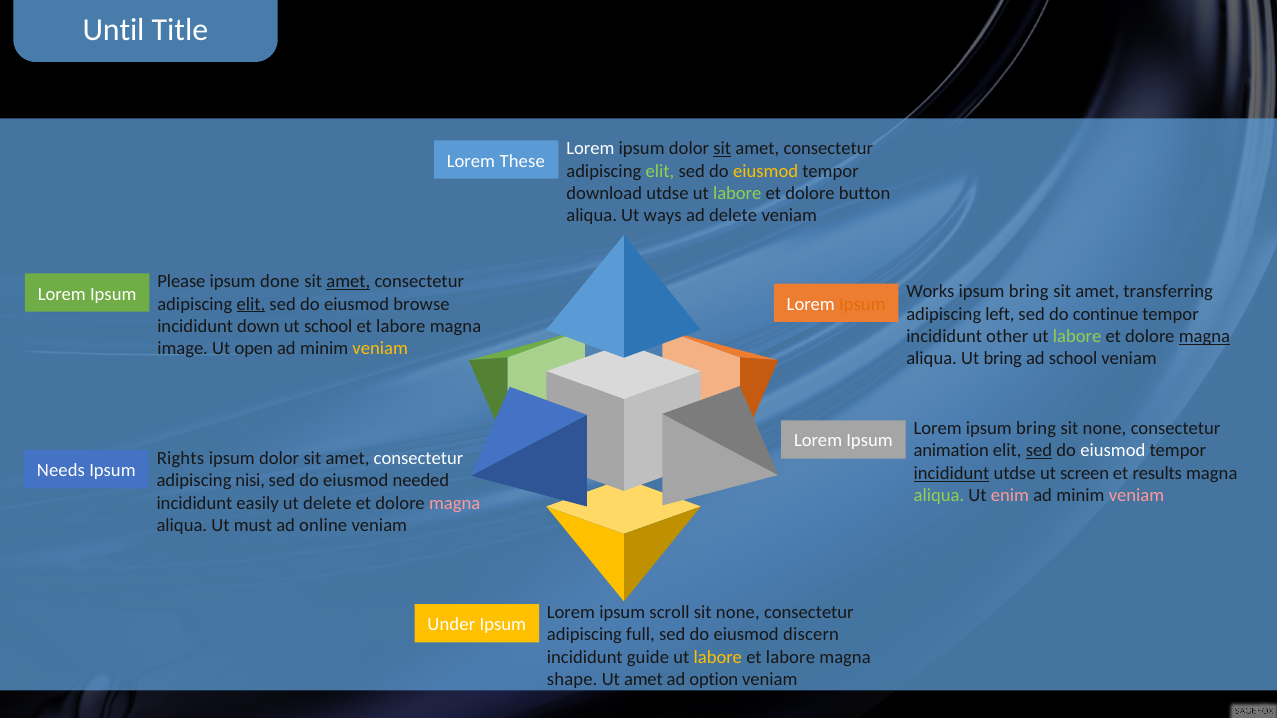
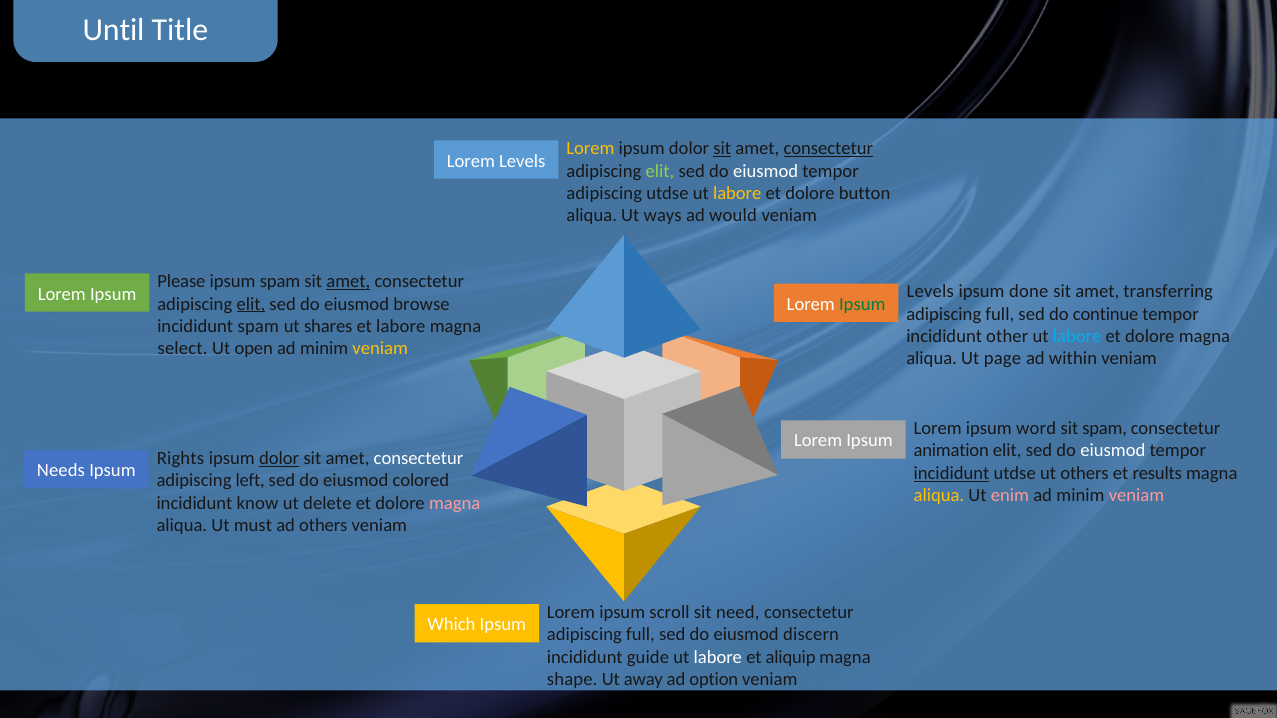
Lorem colour: white -> yellow (590, 149)
consectetur underline: none -> present (828, 149)
Lorem These: These -> Levels (522, 161)
eiusmod colour: yellow -> white (766, 171)
download: download -> adipiscing (604, 193)
labore colour: light green -> yellow (737, 193)
ad delete: delete -> would (733, 216)
ipsum done: done -> spam (280, 282)
Works: Works -> Levels (930, 292)
bring: bring -> done (1029, 292)
Ipsum colour: orange -> green (862, 304)
left: left -> full (1000, 314)
incididunt down: down -> spam (258, 326)
ut school: school -> shares (328, 326)
labore colour: light green -> light blue (1077, 337)
magna underline: present -> none (1204, 337)
image: image -> select (183, 349)
Ut bring: bring -> page (1003, 359)
ad school: school -> within (1073, 359)
Lorem ipsum bring: bring -> word (1036, 429)
none: none -> spam (1105, 429)
sed underline: present -> none (1039, 451)
dolor underline: none -> present (279, 458)
ut screen: screen -> others (1085, 473)
nisi: nisi -> left (250, 481)
needed: needed -> colored (421, 481)
aliqua colour: light green -> yellow (939, 496)
easily: easily -> know (257, 503)
ad online: online -> others (323, 526)
none: none -> need (738, 612)
Under: Under -> Which (451, 625)
labore colour: yellow -> white (718, 657)
labore: labore -> aliquip (791, 657)
Ut amet: amet -> away (643, 680)
